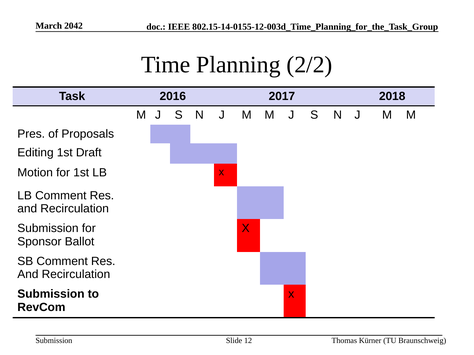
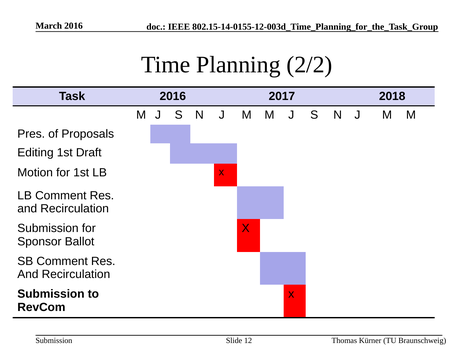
March 2042: 2042 -> 2016 (74, 26)
